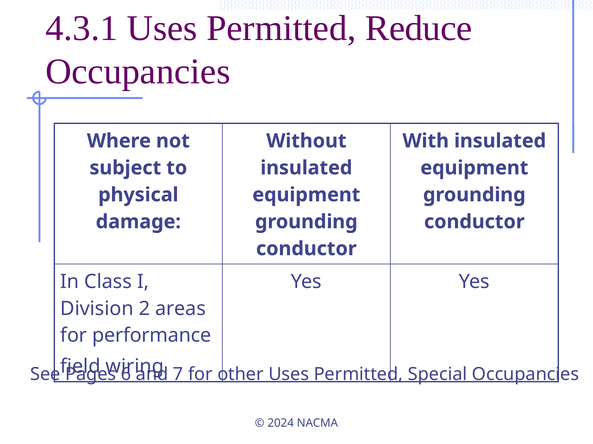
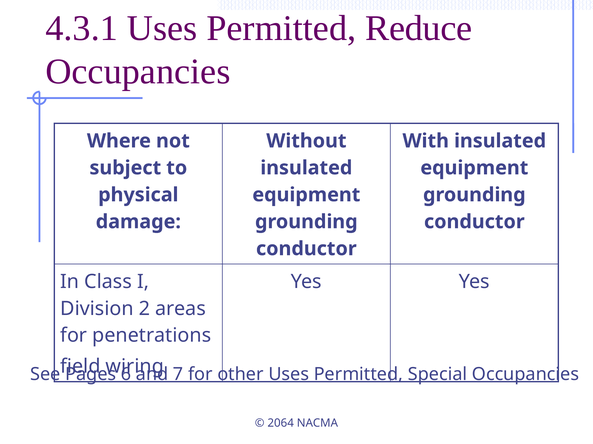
performance: performance -> penetrations (152, 336)
2024: 2024 -> 2064 (281, 424)
